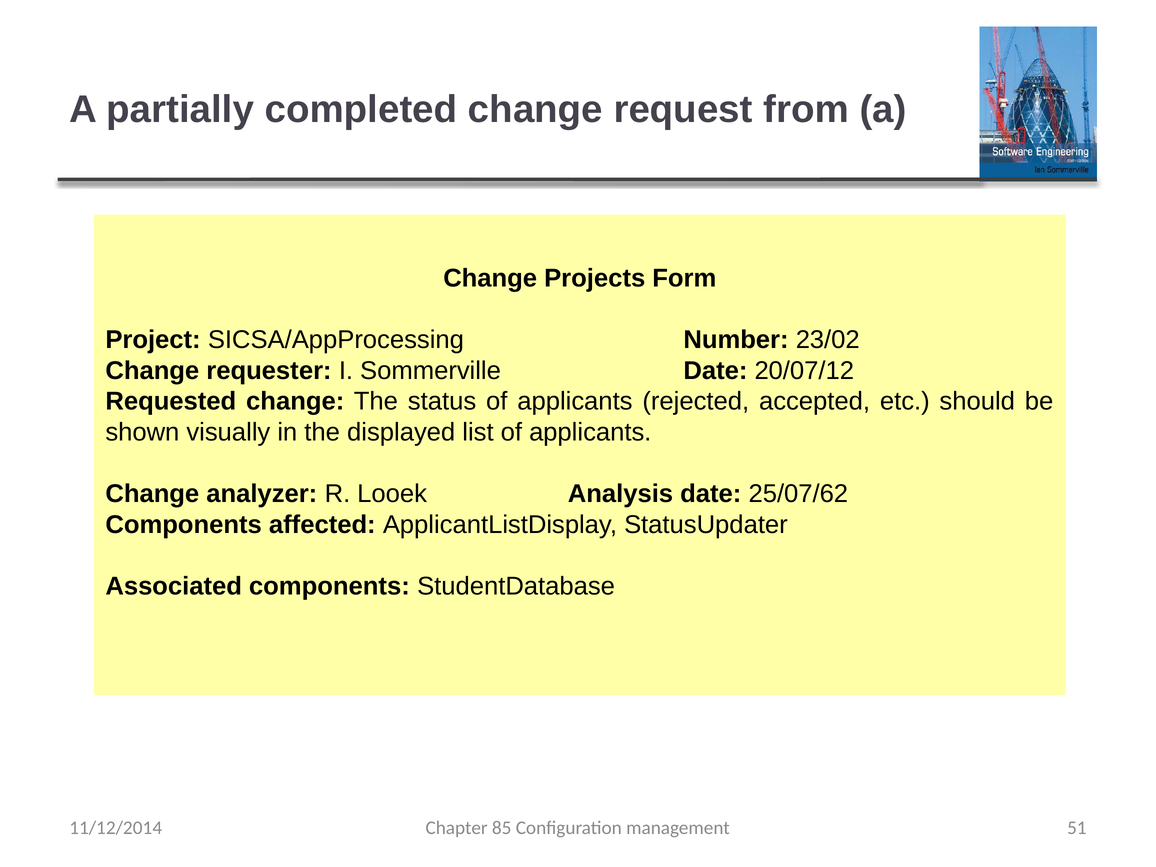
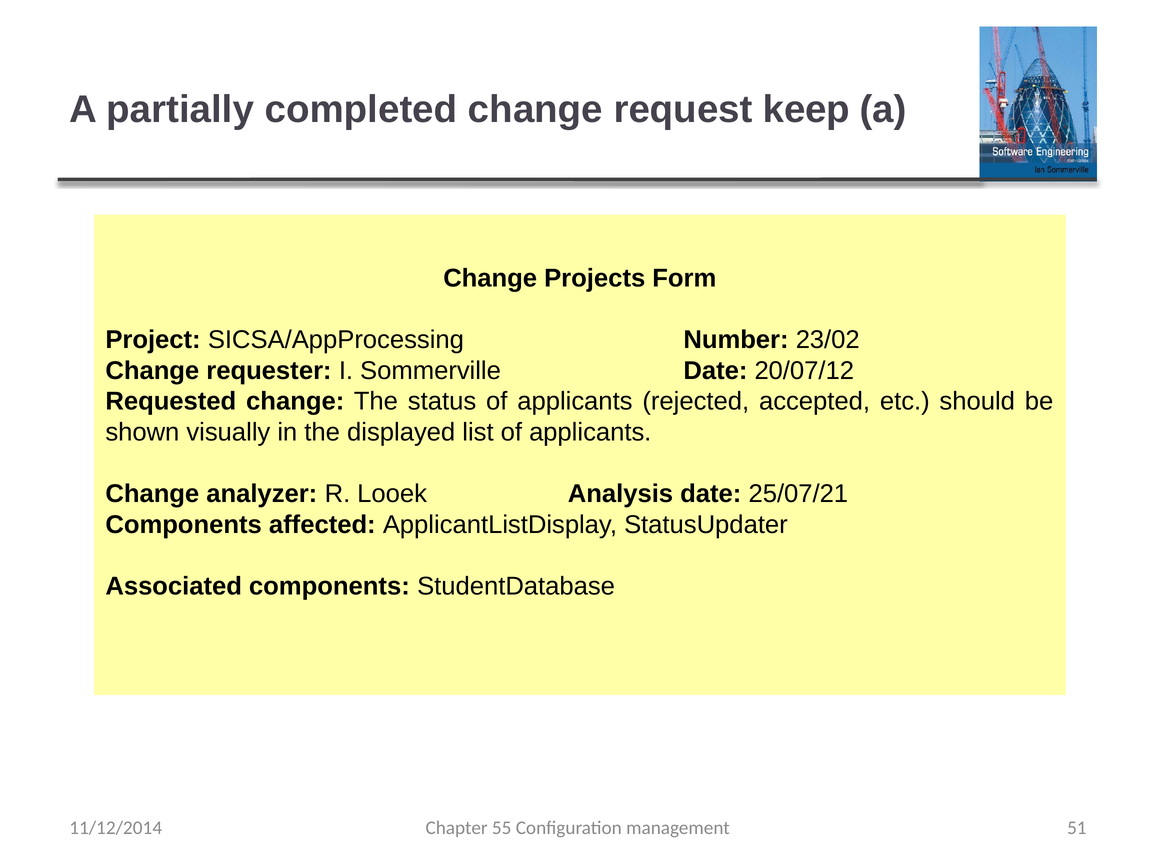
from: from -> keep (806, 110)
25/07/62: 25/07/62 -> 25/07/21 (798, 494)
85: 85 -> 55 (502, 828)
